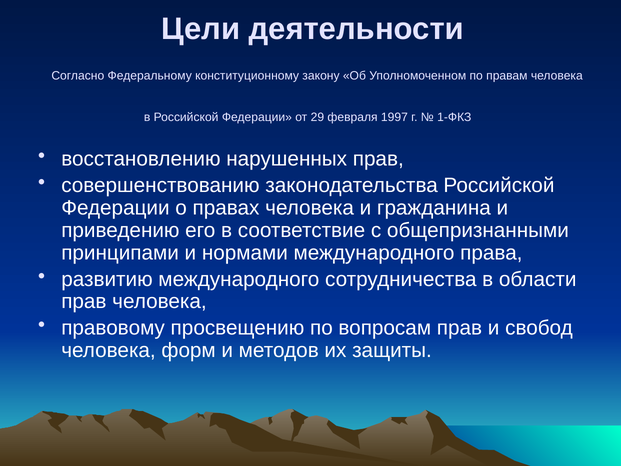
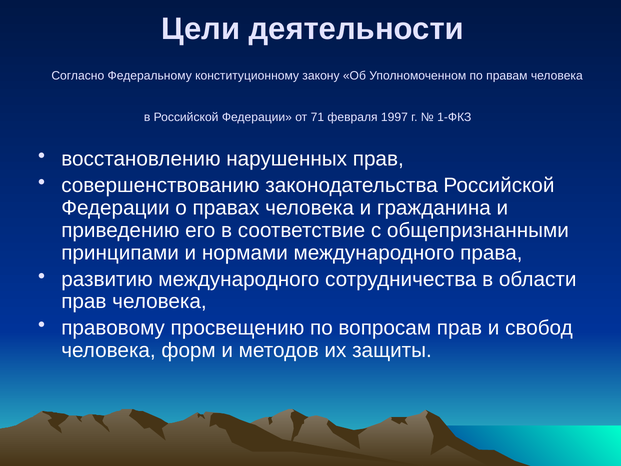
29: 29 -> 71 (317, 117)
